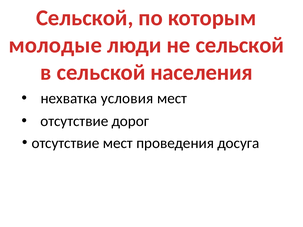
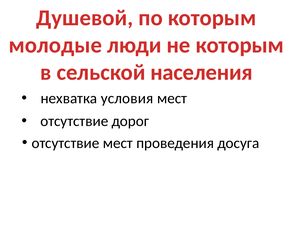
Сельской: Сельской -> Душевой (85, 18)
не сельской: сельской -> которым (240, 45)
